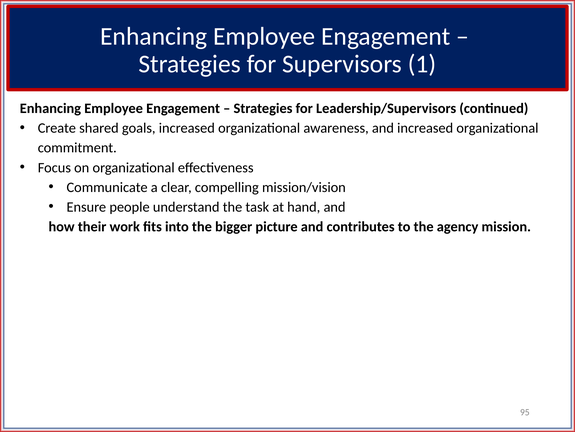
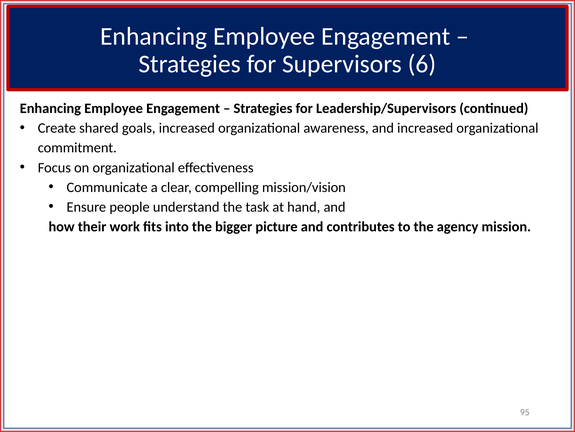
1: 1 -> 6 (422, 64)
